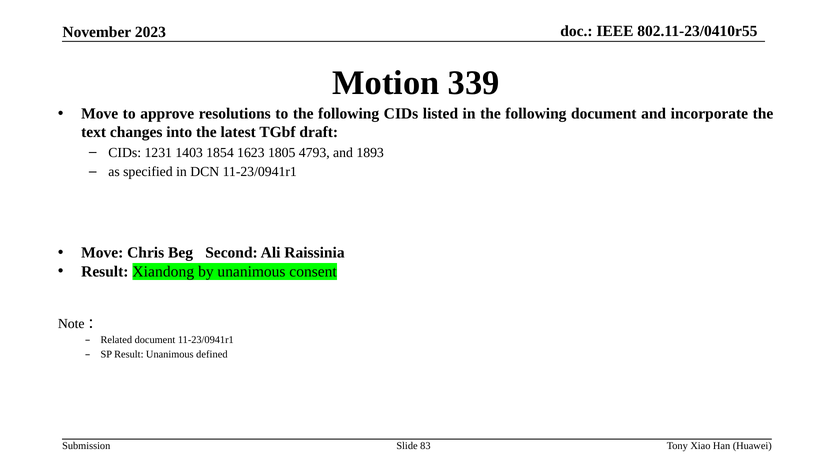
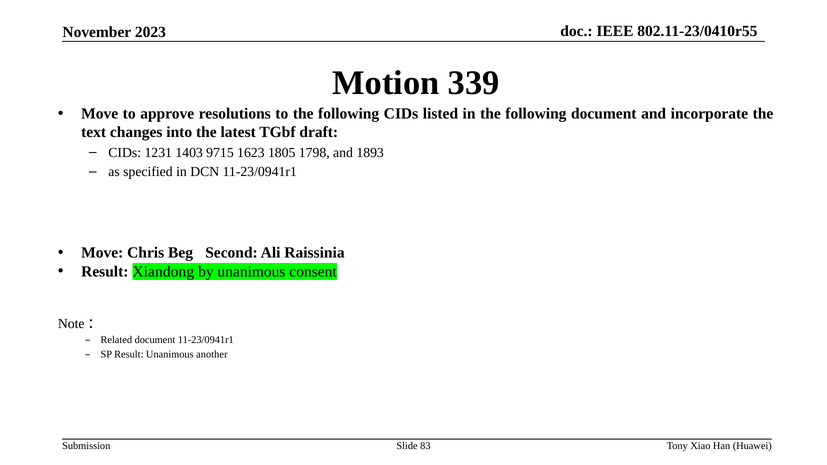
1854: 1854 -> 9715 (220, 153)
4793: 4793 -> 1798 (314, 153)
defined: defined -> another (212, 355)
